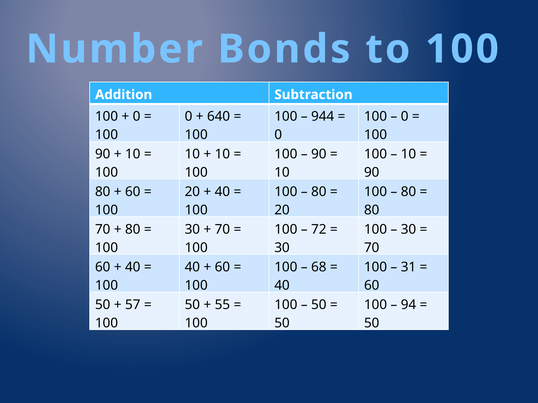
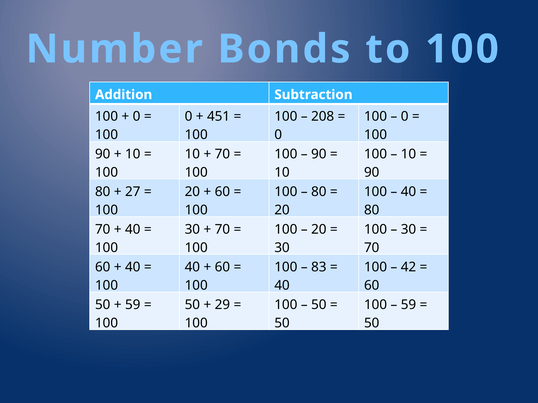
640: 640 -> 451 (219, 117)
944: 944 -> 208 (323, 117)
10: 10 -> 70 (222, 154)
60: 60 -> 27 (133, 192)
40: 40 -> 60 (222, 192)
80: 80 -> 40 (408, 192)
80: 80 -> 40 (133, 230)
72: 72 -> 20 (319, 230)
68: 68 -> 83 (319, 267)
31: 31 -> 42 (408, 267)
57: 57 -> 59 (133, 305)
55: 55 -> 29 (222, 305)
94: 94 -> 59 (408, 305)
